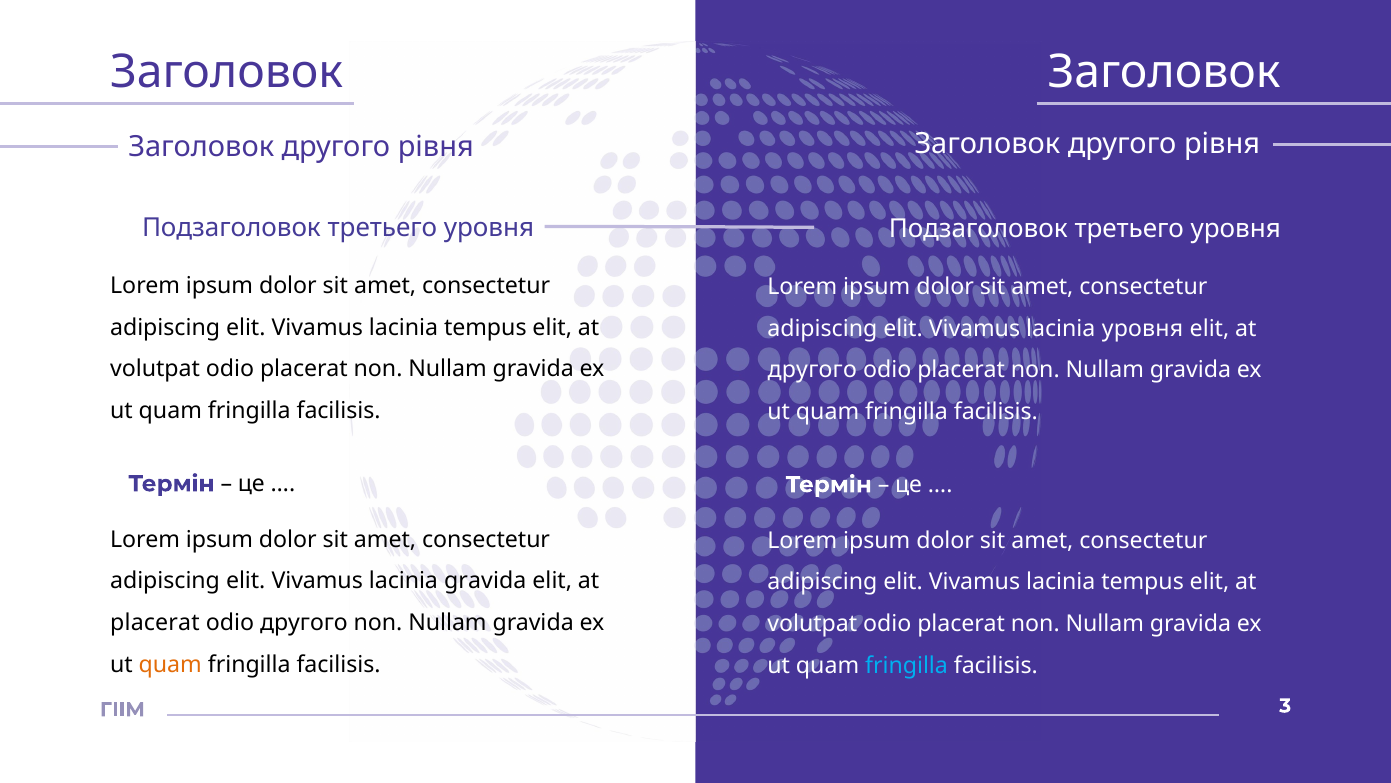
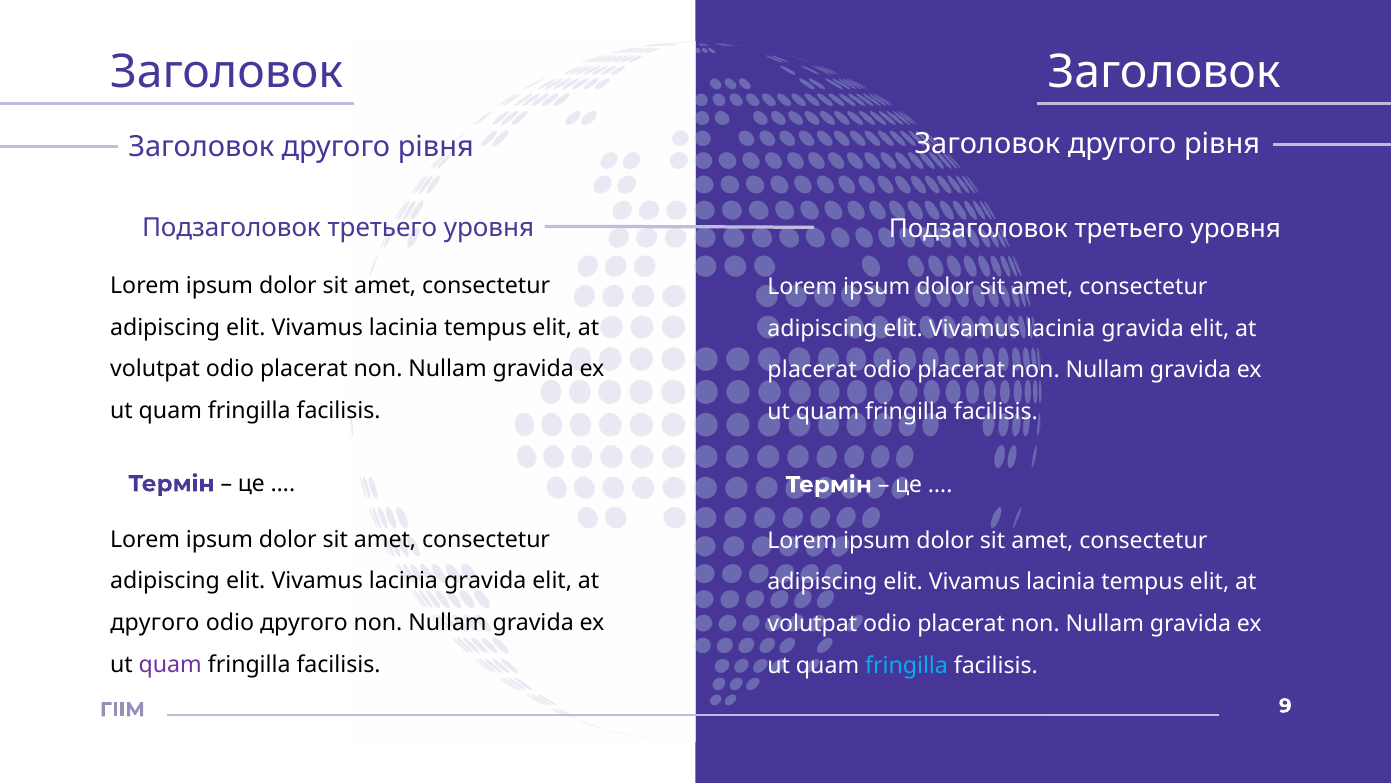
уровня: уровня -> gravida (1143, 328)
другого: другого -> placerat (812, 370)
placerat: placerat -> другого (155, 622)
quam colour: orange -> purple (170, 664)
3: 3 -> 9 (1285, 705)
